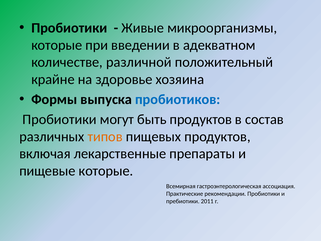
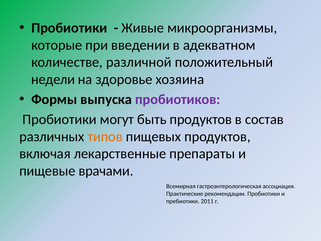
крайне: крайне -> недели (53, 79)
пробиотиков colour: blue -> purple (178, 99)
пищевые которые: которые -> врачами (106, 171)
